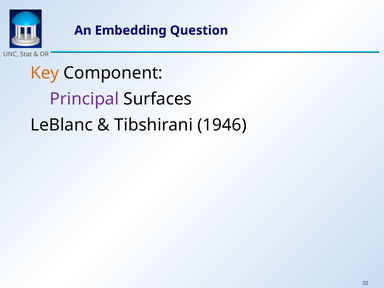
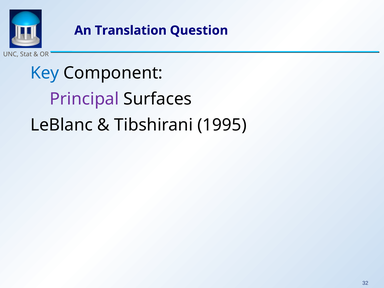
Embedding: Embedding -> Translation (131, 30)
Key colour: orange -> blue (45, 73)
1946: 1946 -> 1995 (222, 125)
